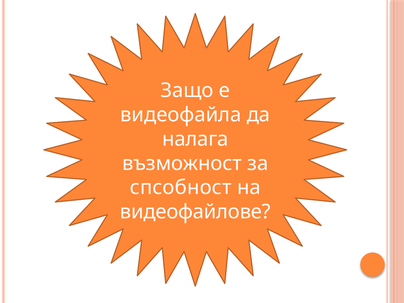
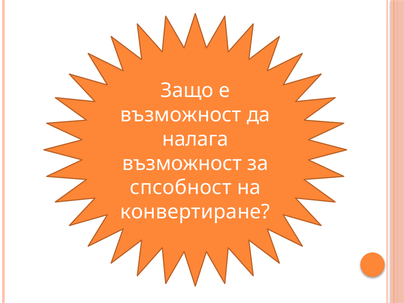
видеофайла: видеофайла -> възможност (181, 115)
видеофайлове: видеофайлове -> конвертиране (195, 212)
